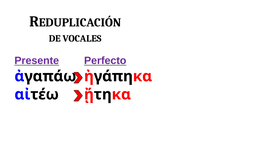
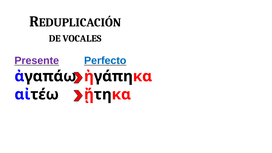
Perfecto colour: purple -> blue (105, 61)
